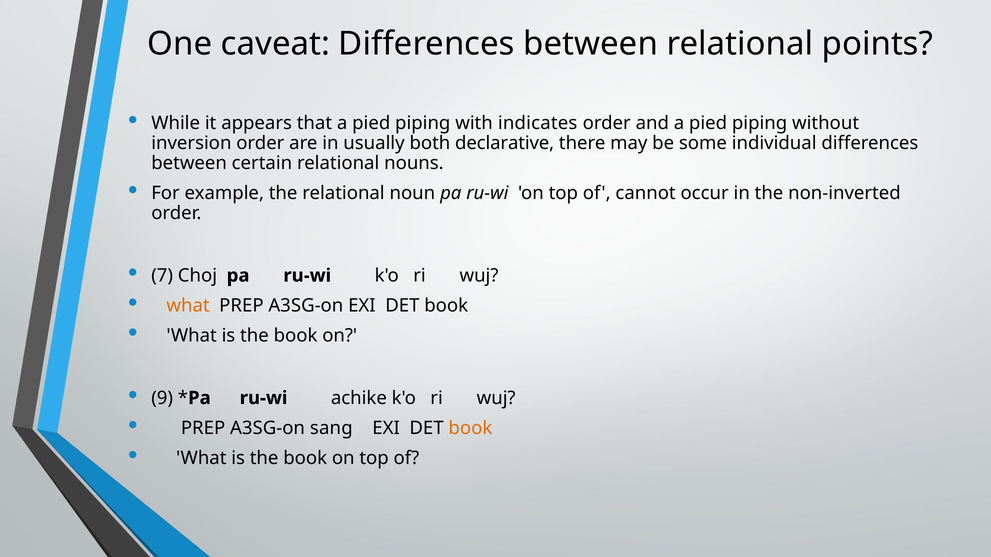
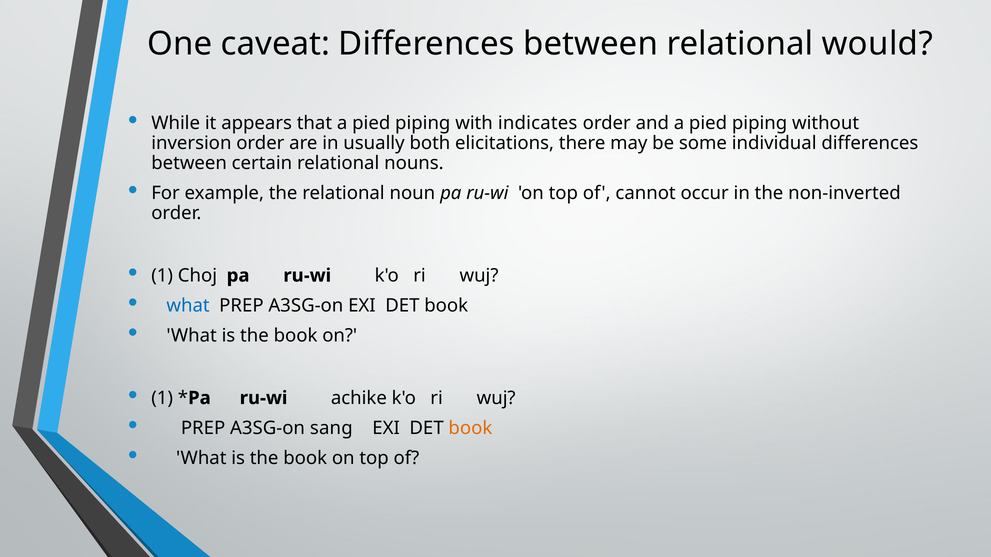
points: points -> would (877, 44)
declarative: declarative -> elicitations (505, 143)
7: 7 -> 1 (162, 276)
what colour: orange -> blue (188, 306)
9: 9 -> 1 (162, 398)
